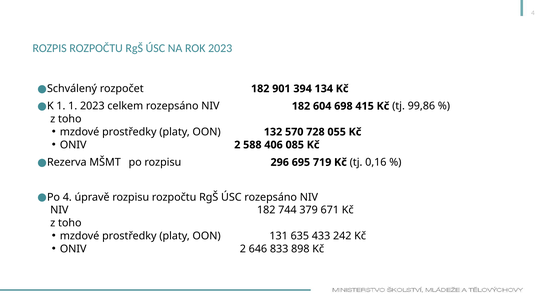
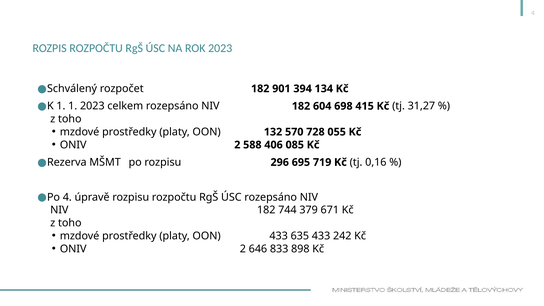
99,86: 99,86 -> 31,27 (421, 106)
OON 131: 131 -> 433 (279, 236)
